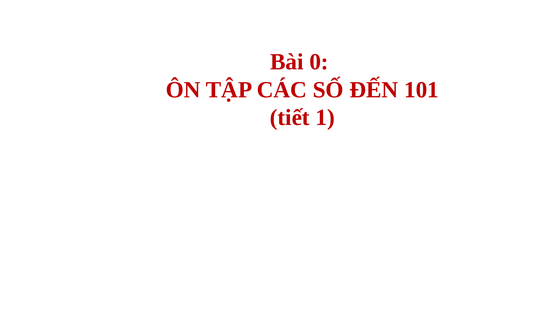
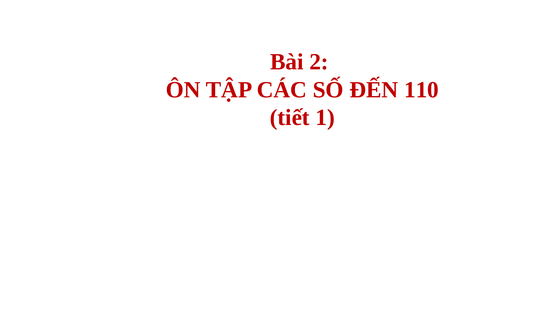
0: 0 -> 2 (319, 62)
101: 101 -> 110 (422, 90)
